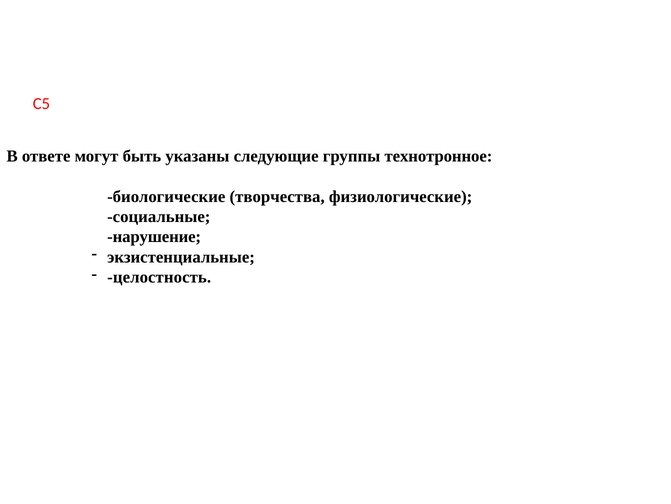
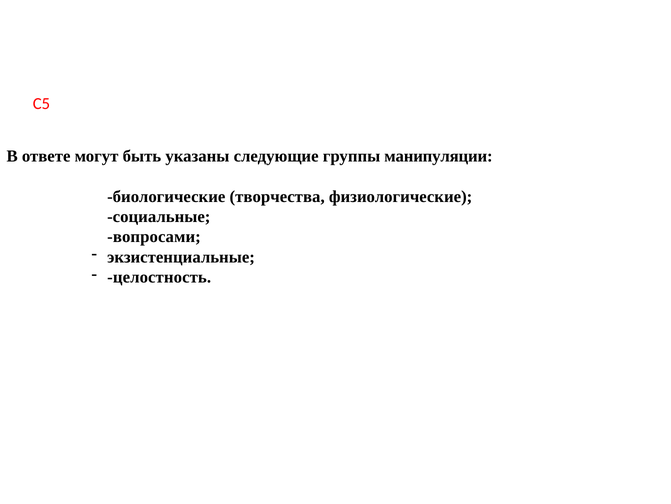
технотронное: технотронное -> манипуляции (438, 156)
нарушение: нарушение -> вопросами (154, 237)
